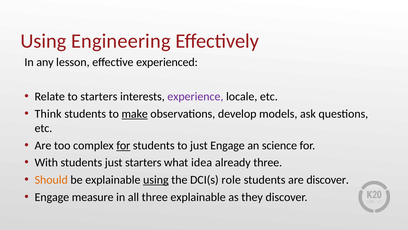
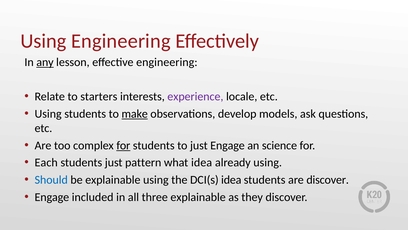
any underline: none -> present (45, 62)
effective experienced: experienced -> engineering (167, 62)
Think: Think -> Using (48, 114)
With: With -> Each (46, 162)
just starters: starters -> pattern (143, 162)
already three: three -> using (268, 162)
Should colour: orange -> blue (51, 180)
using underline: present -> none (156, 180)
DCI(s role: role -> idea (231, 180)
measure: measure -> included (93, 197)
